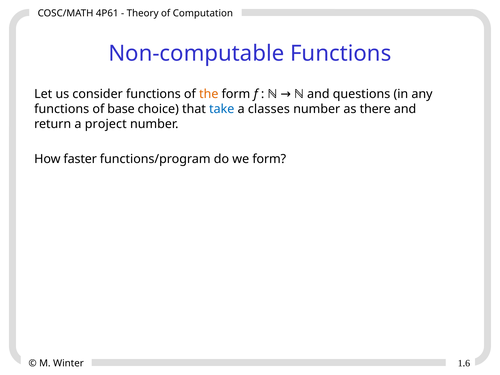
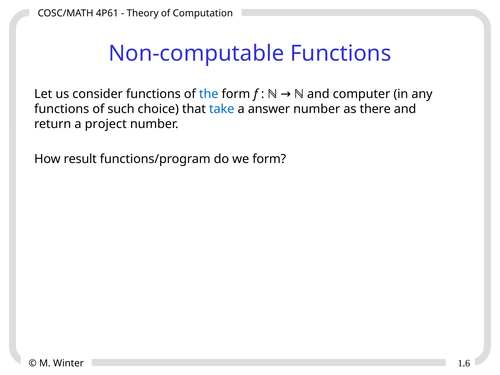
the colour: orange -> blue (209, 94)
questions: questions -> computer (362, 94)
base: base -> such (121, 109)
classes: classes -> answer (269, 109)
faster: faster -> result (80, 159)
